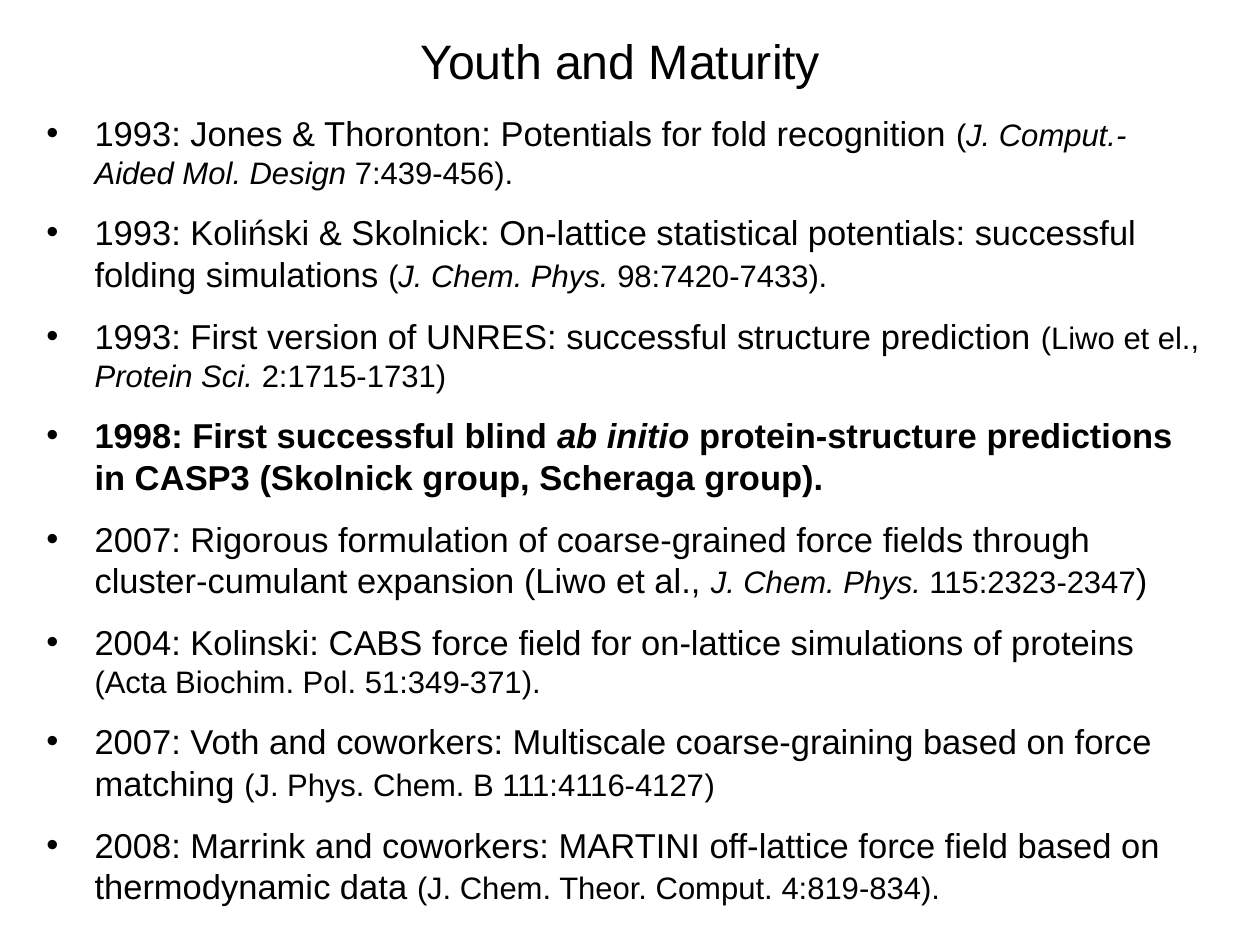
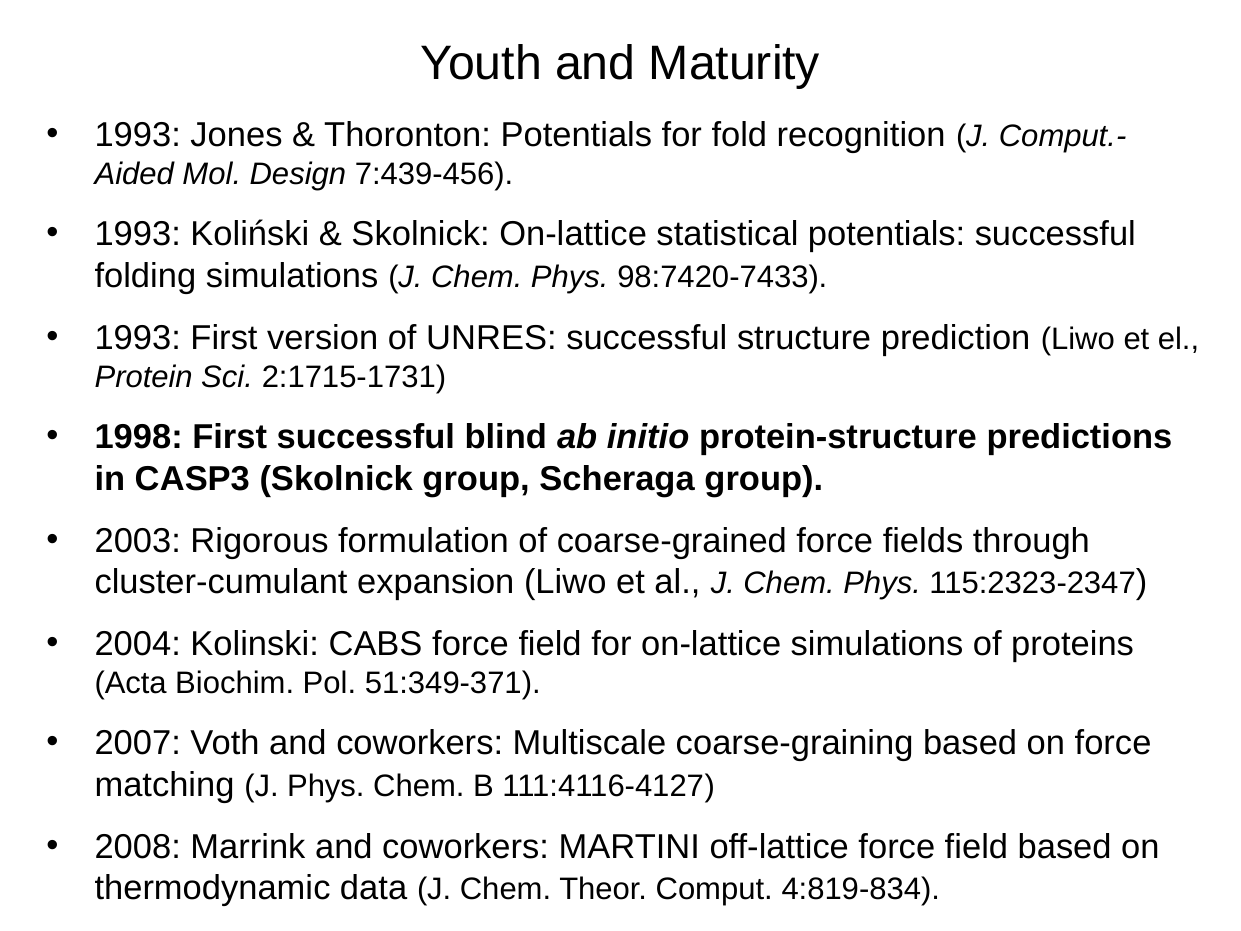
2007: 2007 -> 2003 (138, 541)
